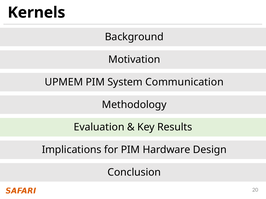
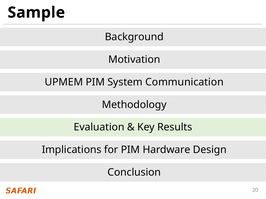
Kernels: Kernels -> Sample (36, 13)
